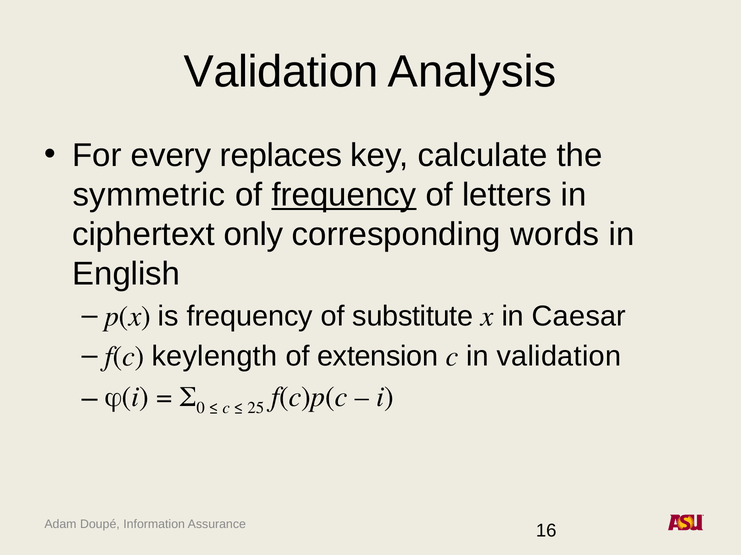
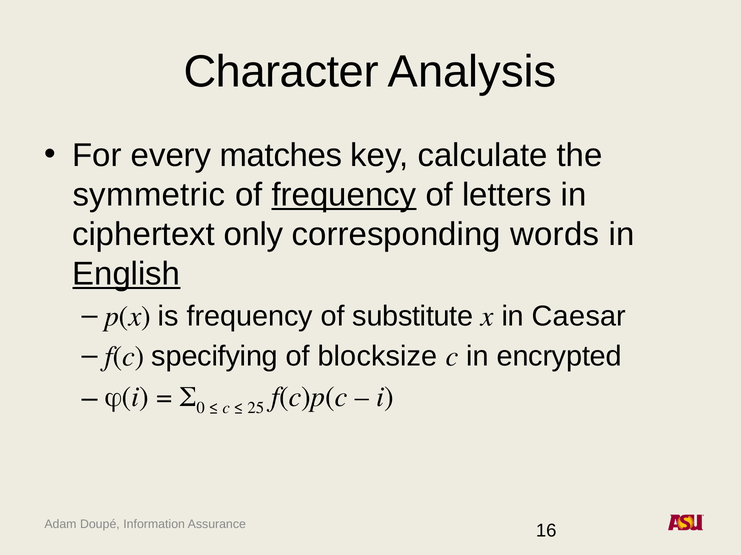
Validation: Validation -> Character (281, 72)
replaces: replaces -> matches (281, 155)
English underline: none -> present (126, 274)
keylength: keylength -> specifying (215, 357)
extension: extension -> blocksize (377, 357)
in validation: validation -> encrypted (559, 357)
